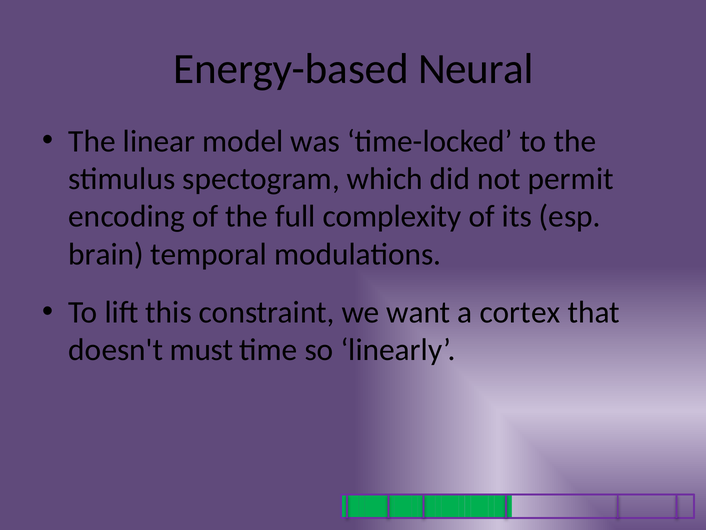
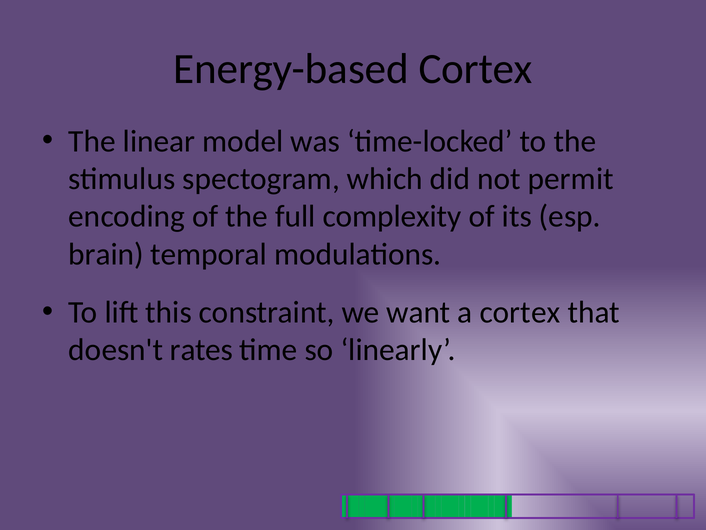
Energy-based Neural: Neural -> Cortex (476, 69)
must: must -> rates (201, 350)
